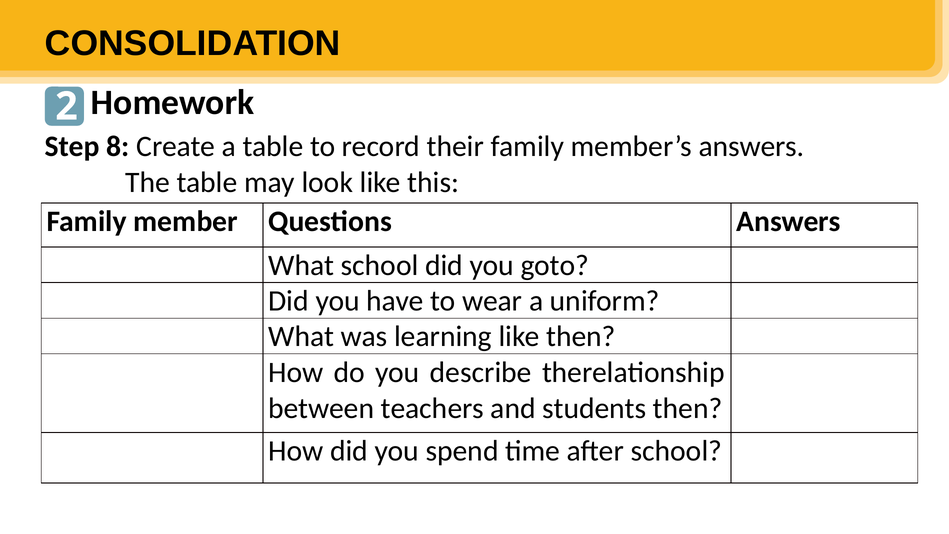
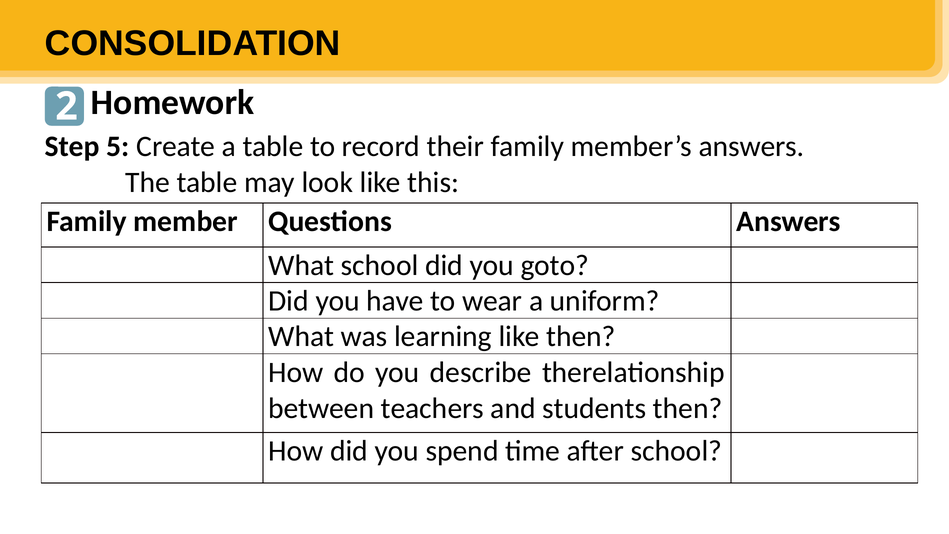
8: 8 -> 5 (118, 147)
